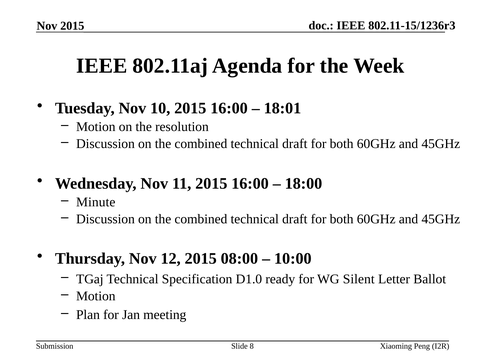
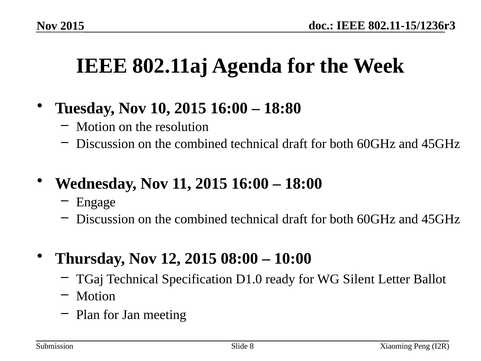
18:01: 18:01 -> 18:80 (283, 108)
Minute: Minute -> Engage (96, 202)
